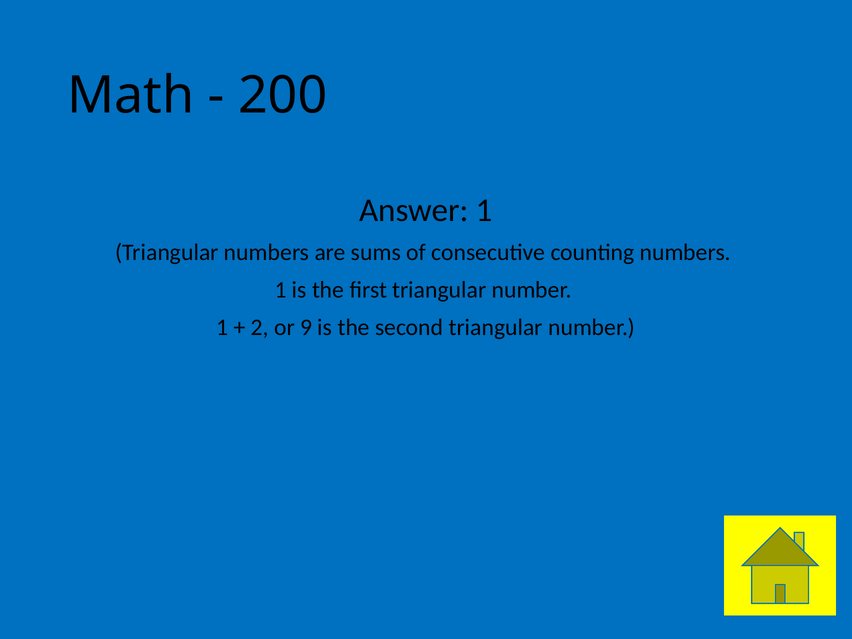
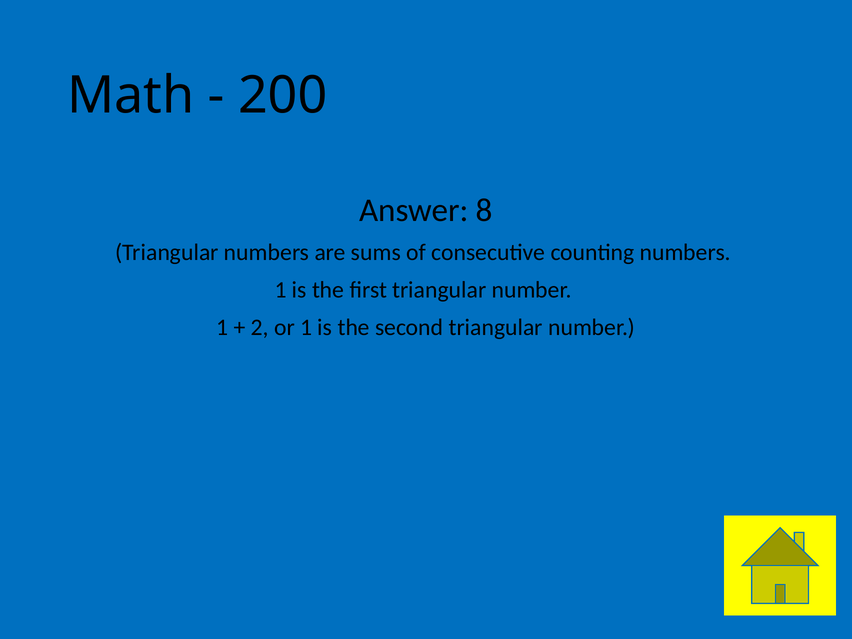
Answer 1: 1 -> 8 (484, 210)
or 9: 9 -> 1 (306, 327)
